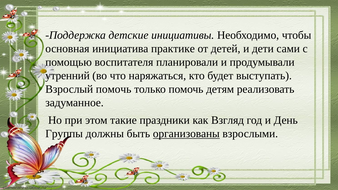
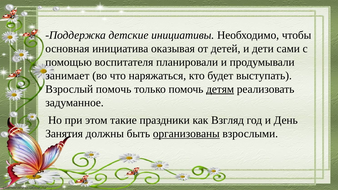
практике: практике -> оказывая (173, 49)
утренний: утренний -> занимает (67, 76)
детям underline: none -> present (220, 89)
Группы: Группы -> Занятия (64, 134)
